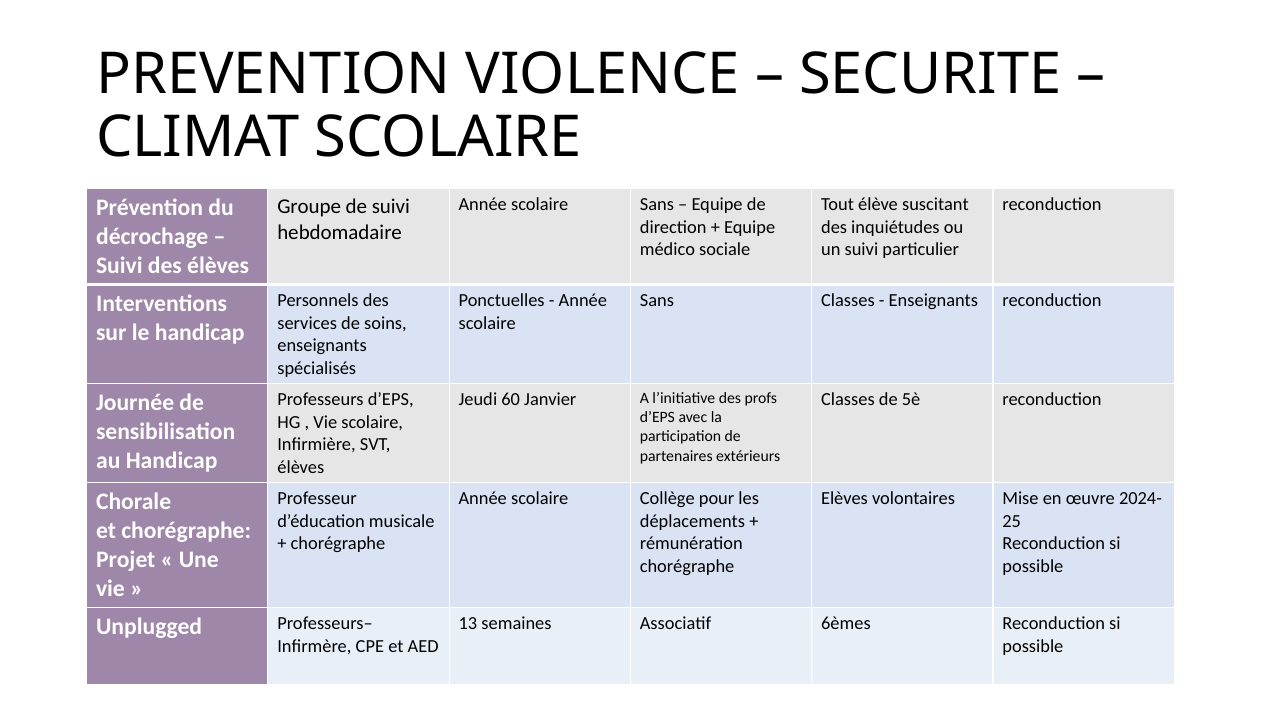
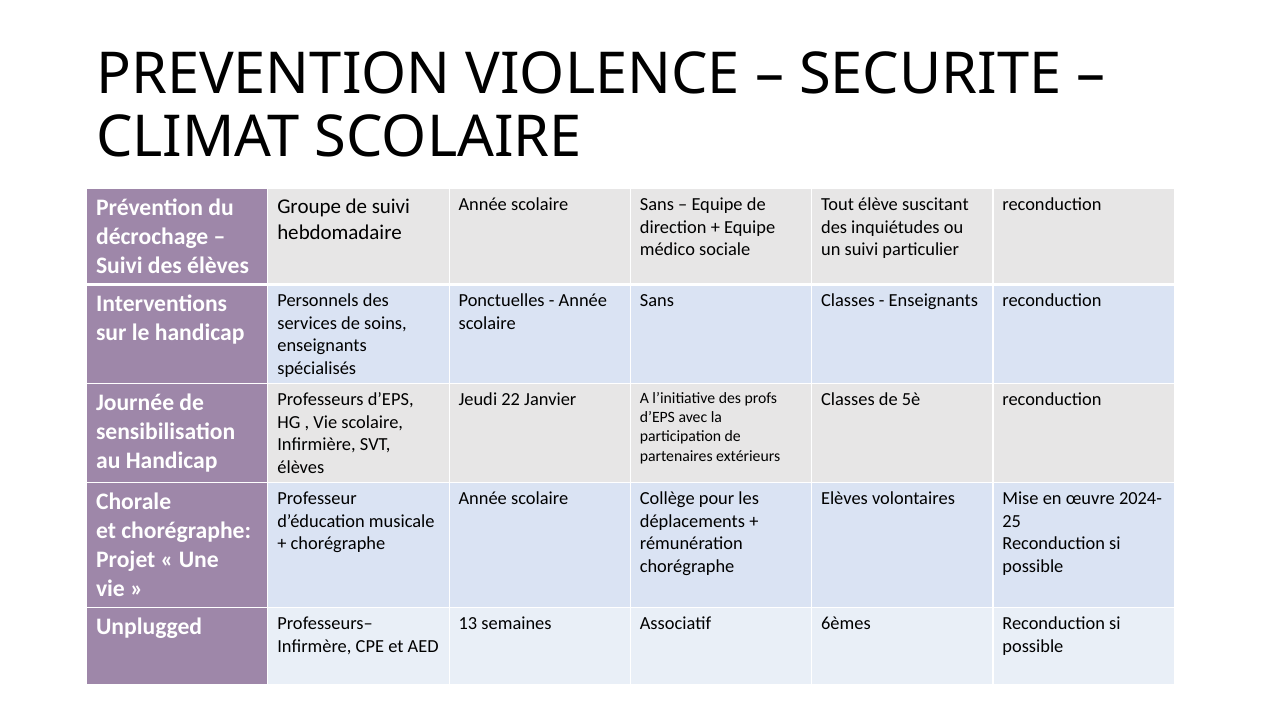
60: 60 -> 22 (511, 400)
